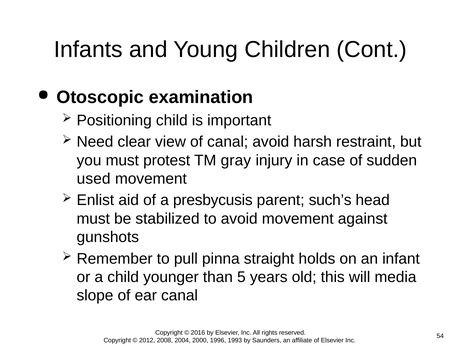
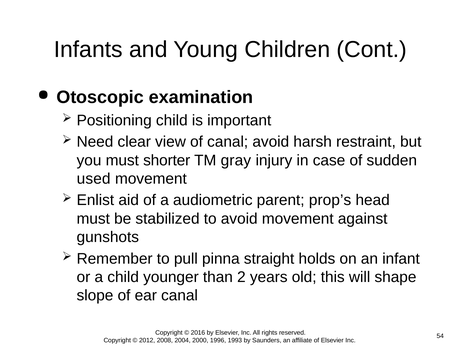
protest: protest -> shorter (167, 160)
presbycusis: presbycusis -> audiometric (213, 200)
such’s: such’s -> prop’s (330, 200)
5: 5 -> 2 (241, 277)
media: media -> shape (395, 277)
